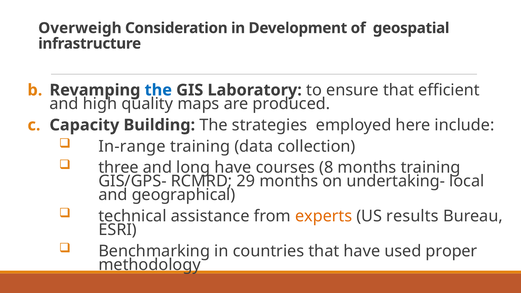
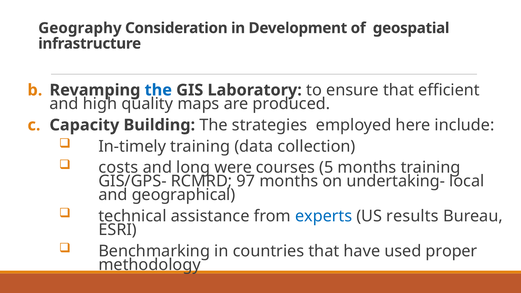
Overweigh: Overweigh -> Geography (80, 28)
In-range: In-range -> In-timely (132, 146)
three: three -> costs (118, 168)
long have: have -> were (233, 168)
8: 8 -> 5 (326, 168)
29: 29 -> 97 (246, 181)
experts colour: orange -> blue (324, 216)
